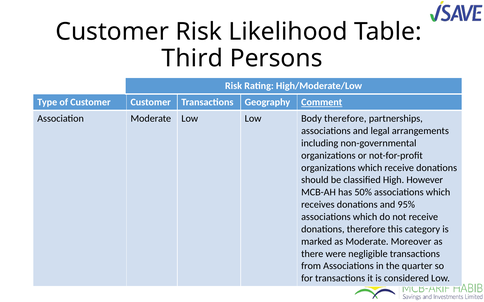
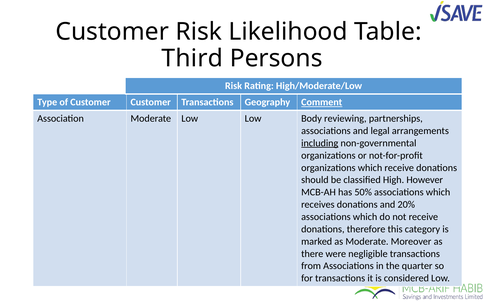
Body therefore: therefore -> reviewing (345, 119)
including underline: none -> present (320, 143)
95%: 95% -> 20% (406, 205)
